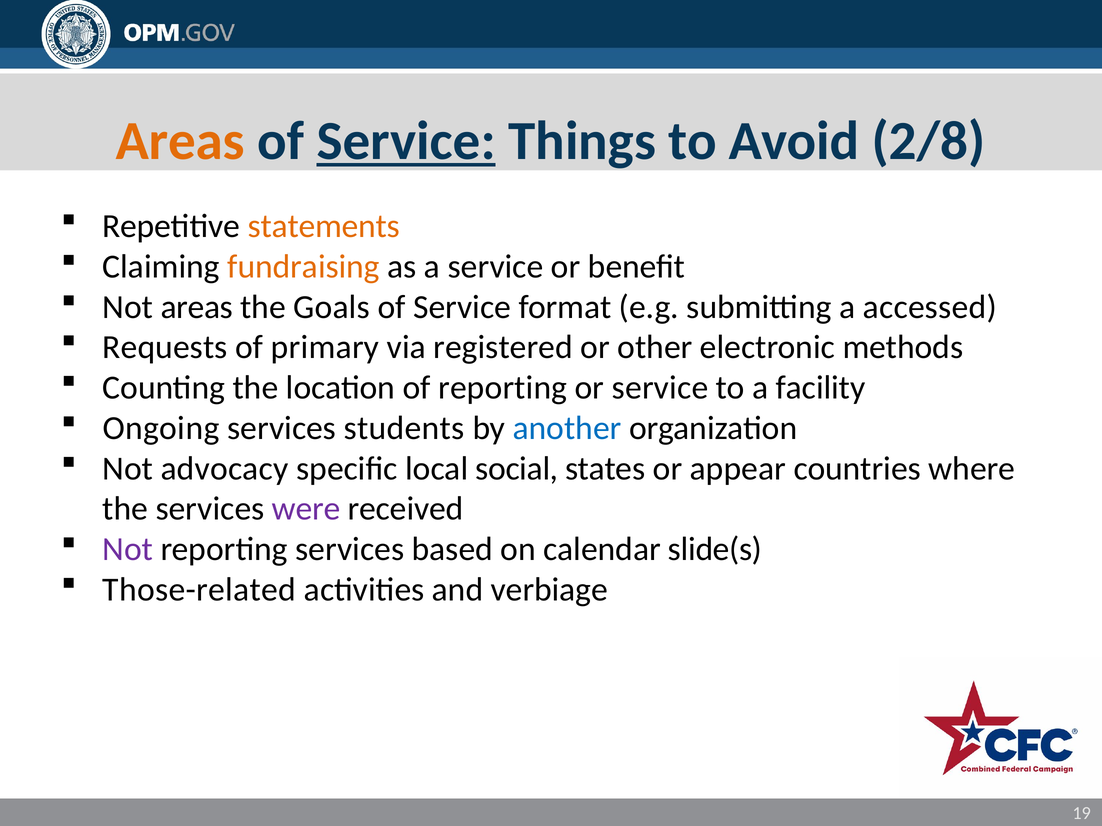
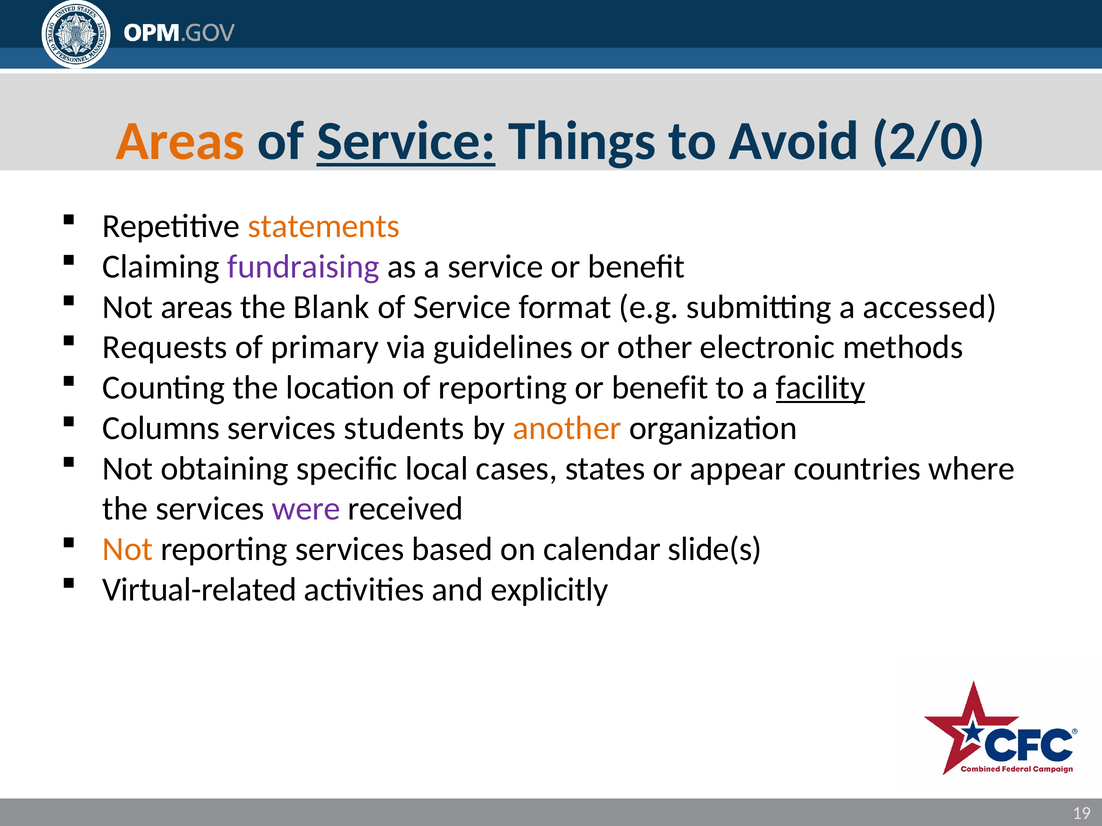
2/8: 2/8 -> 2/0 (929, 141)
fundraising colour: orange -> purple (304, 267)
Goals: Goals -> Blank (331, 307)
registered: registered -> guidelines (503, 348)
service: service -> benefit (660, 388)
facility underline: none -> present (821, 388)
Ongoing: Ongoing -> Columns (161, 428)
another colour: blue -> orange (567, 428)
advocacy: advocacy -> obtaining (225, 469)
social: social -> cases (517, 469)
Not colour: purple -> orange (128, 549)
Those-related: Those-related -> Virtual-related (200, 590)
verbiage: verbiage -> explicitly (550, 590)
